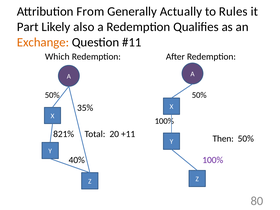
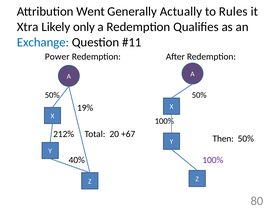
From: From -> Went (90, 11)
Part: Part -> Xtra (28, 27)
also: also -> only (84, 27)
Exchange colour: orange -> blue (43, 42)
Which: Which -> Power (57, 57)
35%: 35% -> 19% (85, 108)
821%: 821% -> 212% (64, 134)
+11: +11 -> +67 (128, 134)
